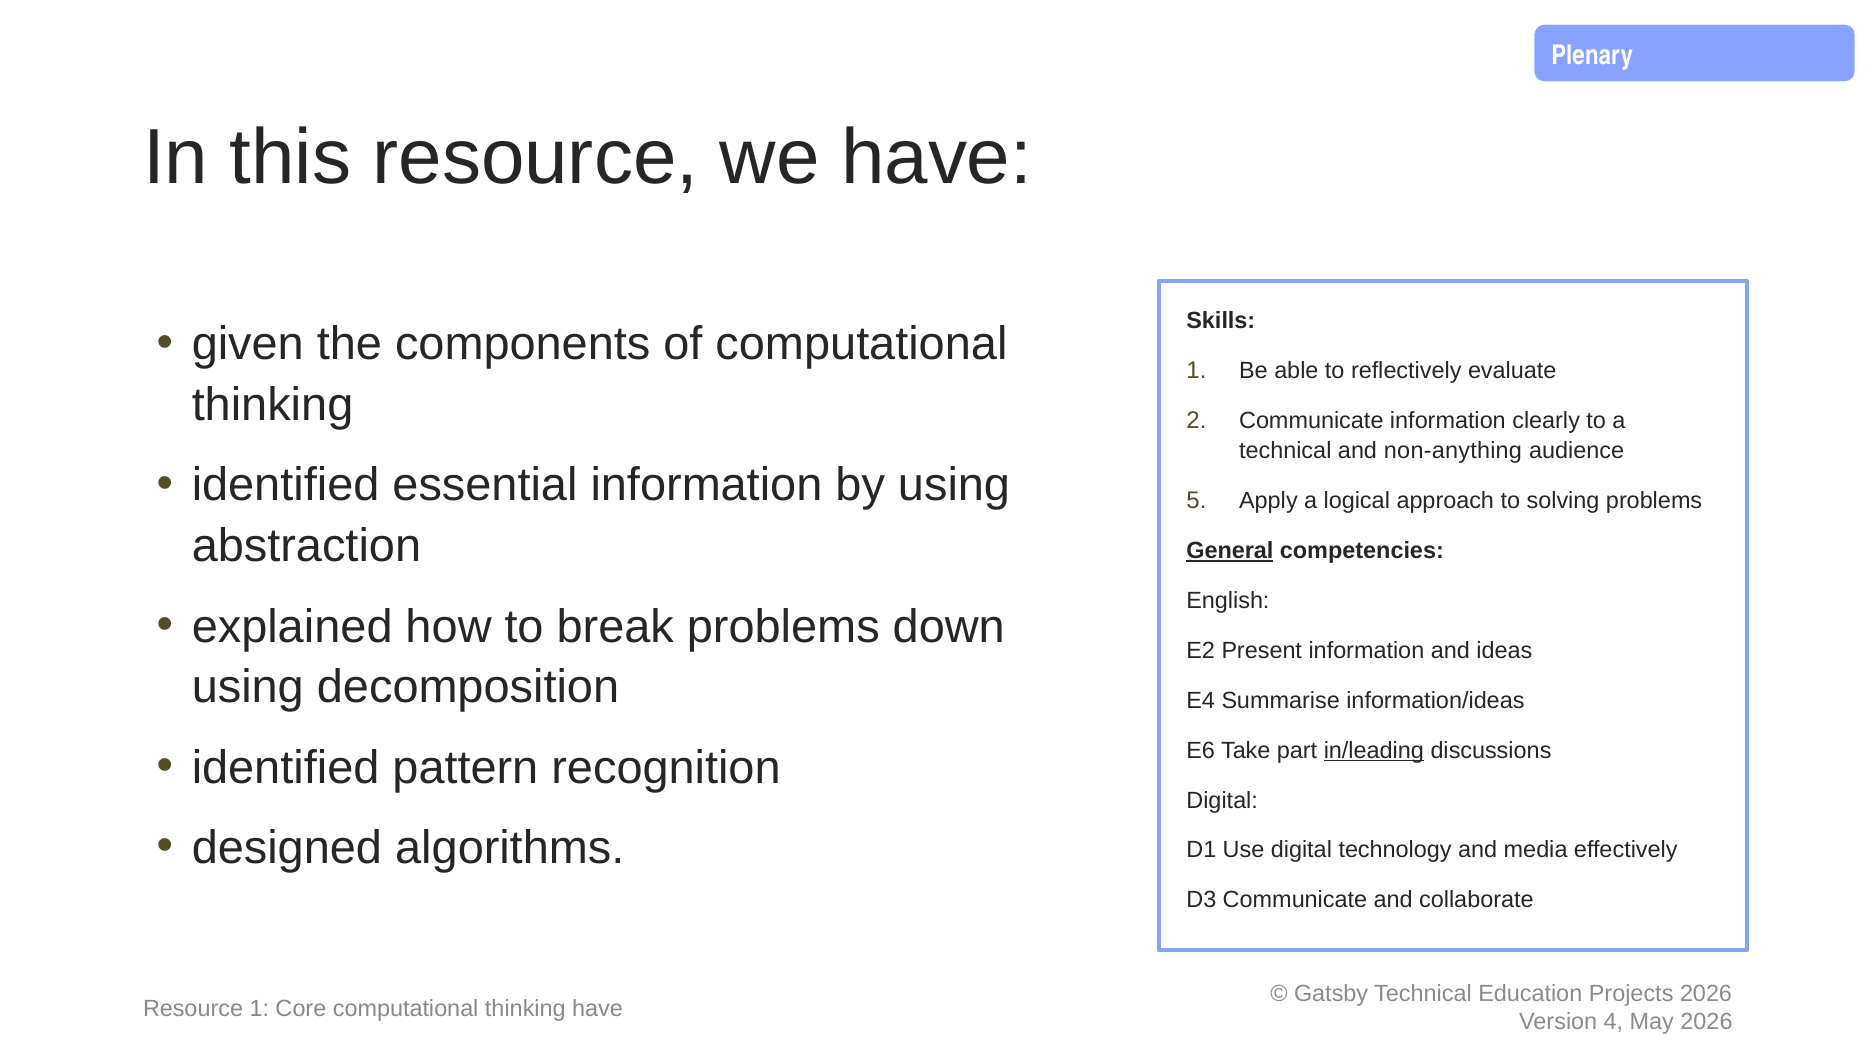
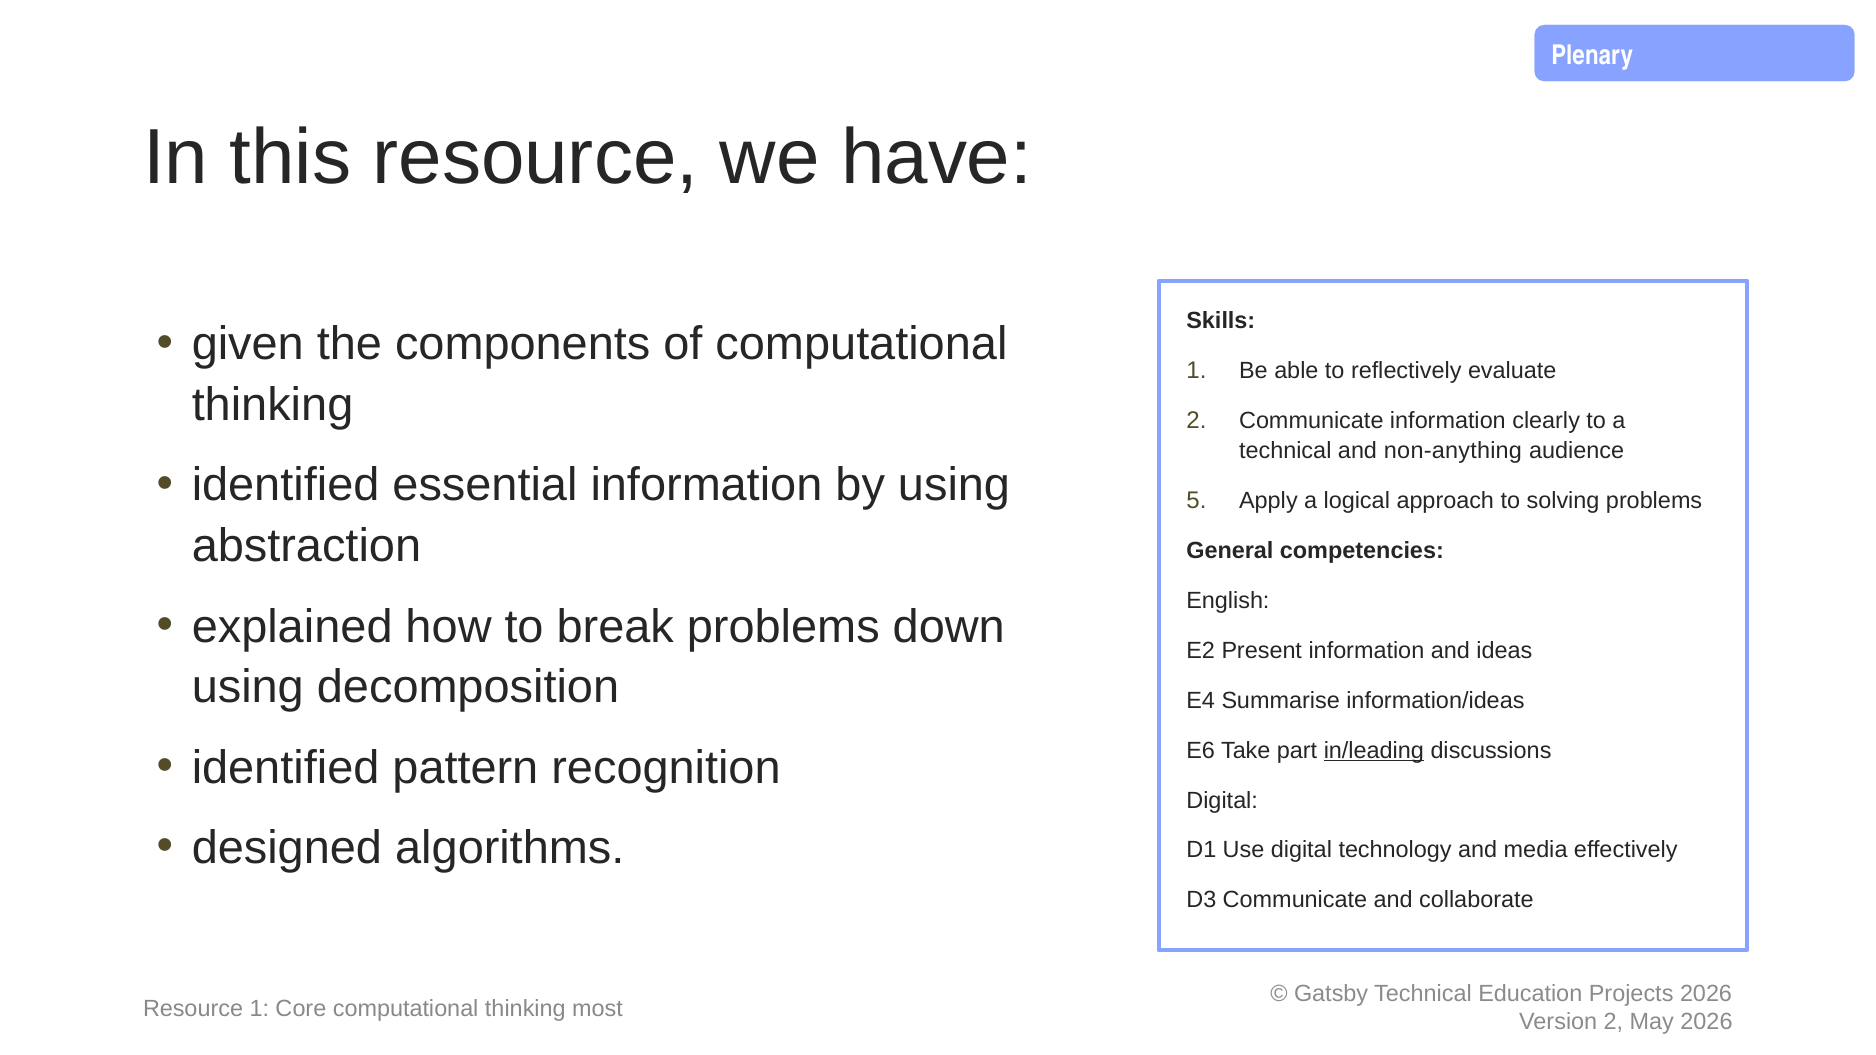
General underline: present -> none (1230, 551)
thinking have: have -> most (598, 1009)
4: 4 -> 2 (1613, 1022)
